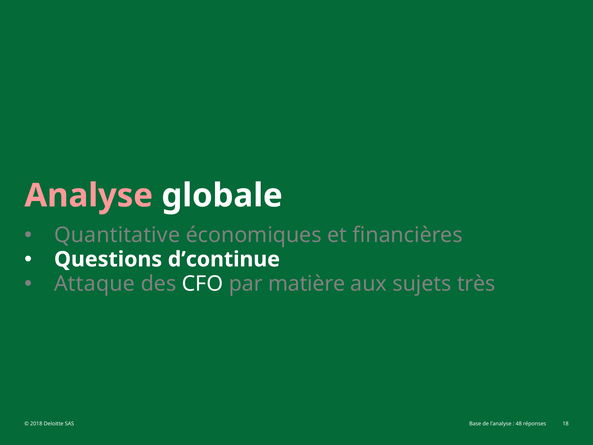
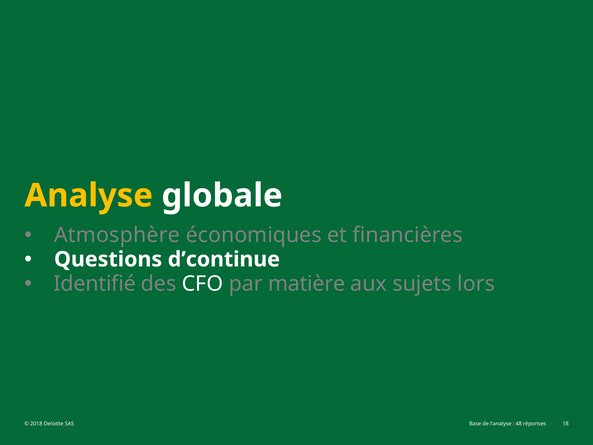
Analyse colour: pink -> yellow (89, 195)
Quantitative: Quantitative -> Atmosphère (117, 235)
Attaque: Attaque -> Identifié (95, 284)
très: très -> lors (476, 284)
